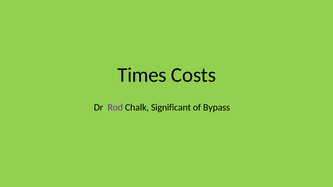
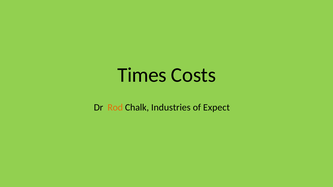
Rod colour: purple -> orange (115, 108)
Significant: Significant -> Industries (171, 108)
Bypass: Bypass -> Expect (216, 108)
